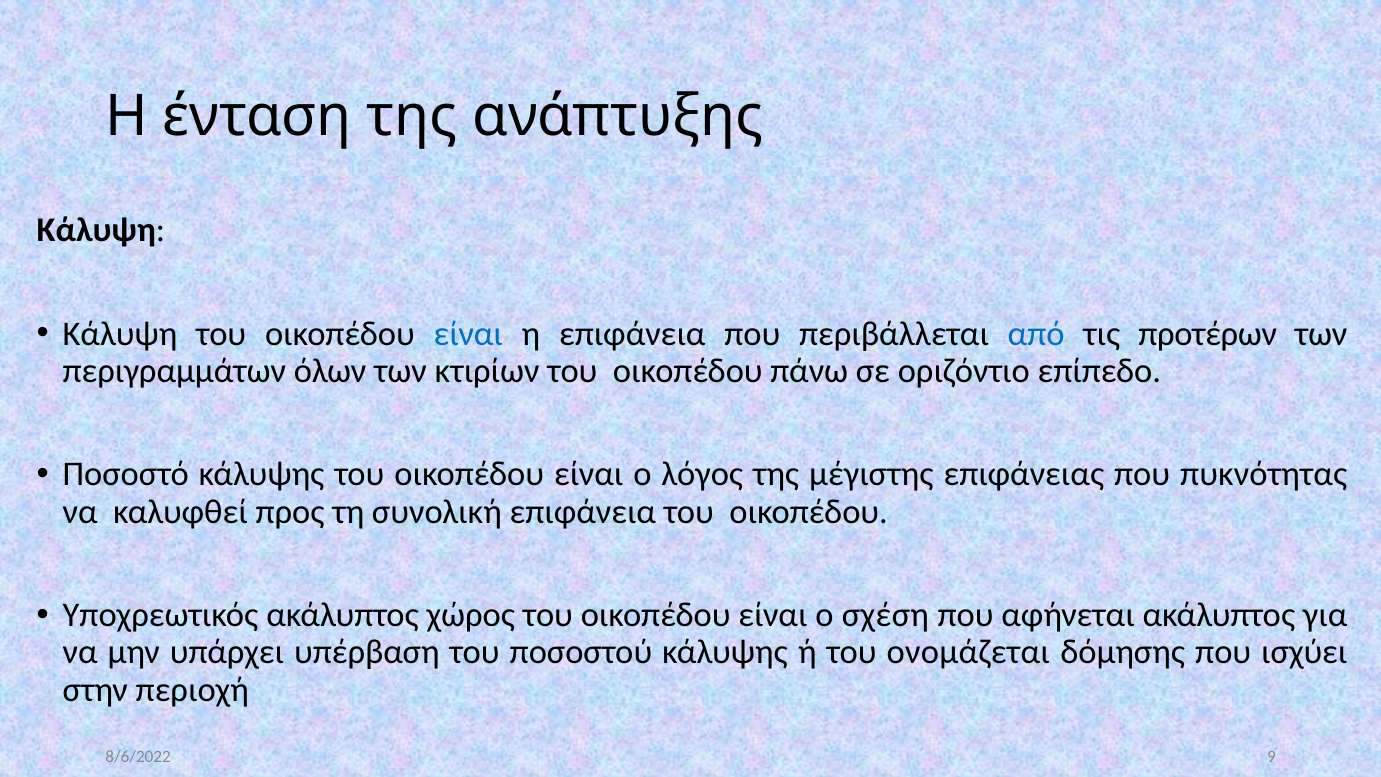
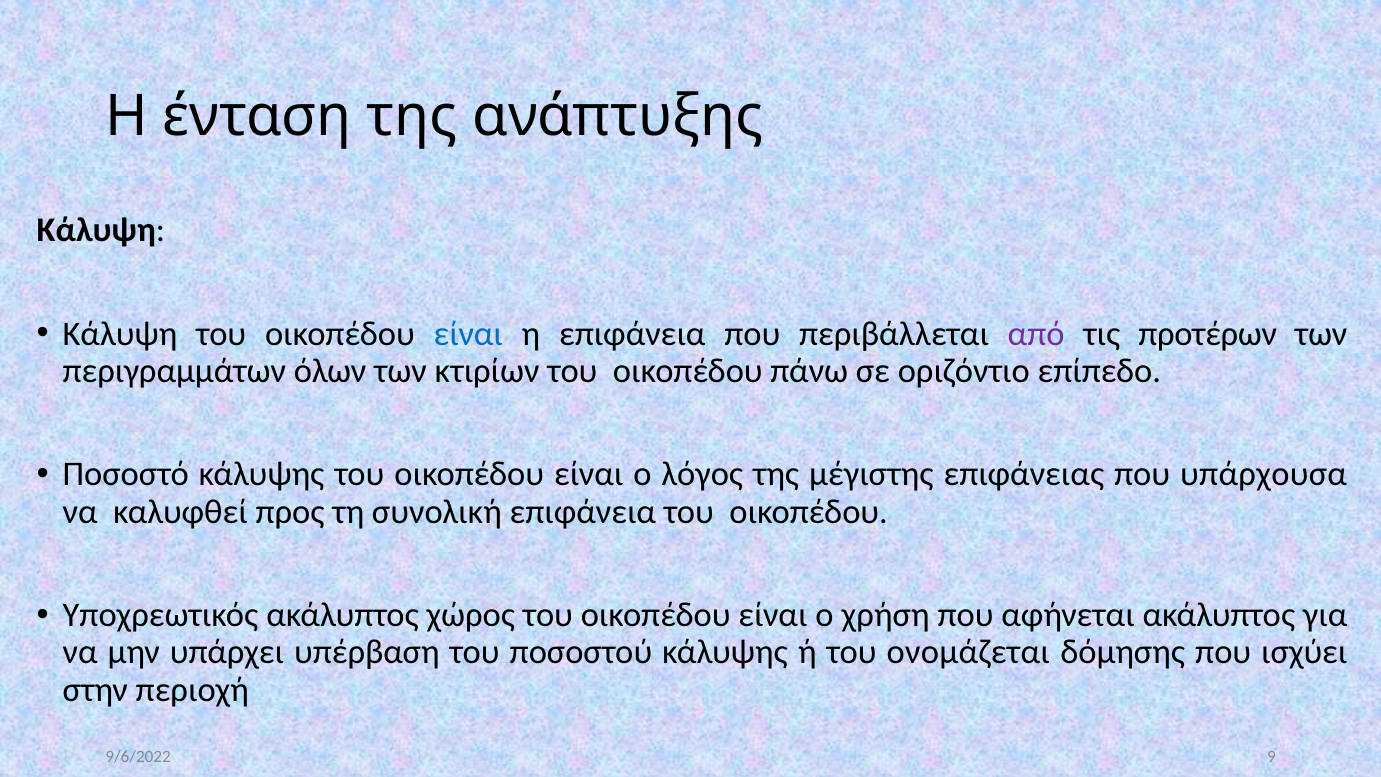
από colour: blue -> purple (1036, 334)
πυκνότητας: πυκνότητας -> υπάρχουσα (1264, 474)
σχέση: σχέση -> χρήση (886, 615)
8/6/2022: 8/6/2022 -> 9/6/2022 (138, 757)
